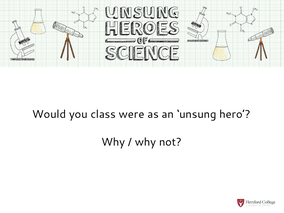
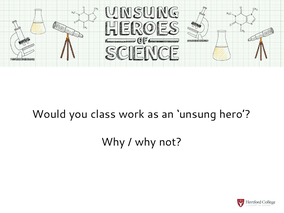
were: were -> work (132, 114)
